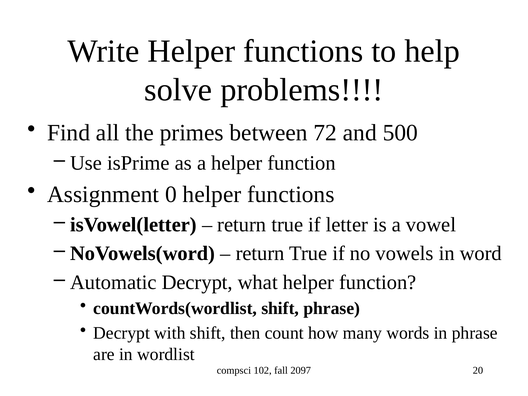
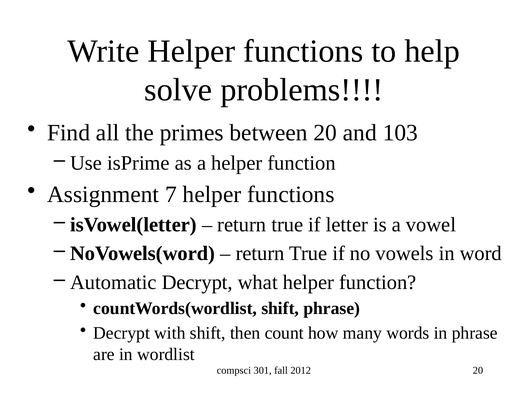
between 72: 72 -> 20 (325, 133)
500: 500 -> 103 (400, 133)
0: 0 -> 7 (171, 194)
102: 102 -> 301 (263, 370)
2097: 2097 -> 2012 (301, 370)
